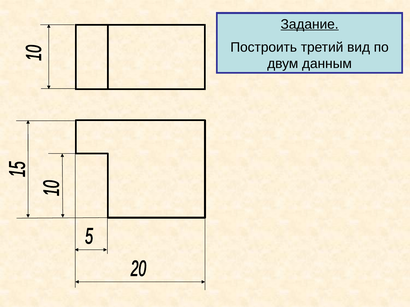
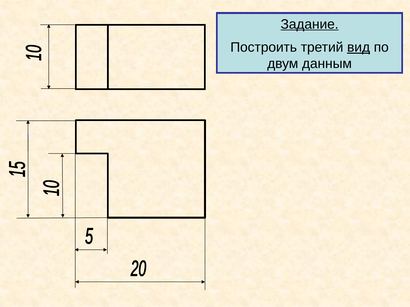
вид underline: none -> present (359, 47)
